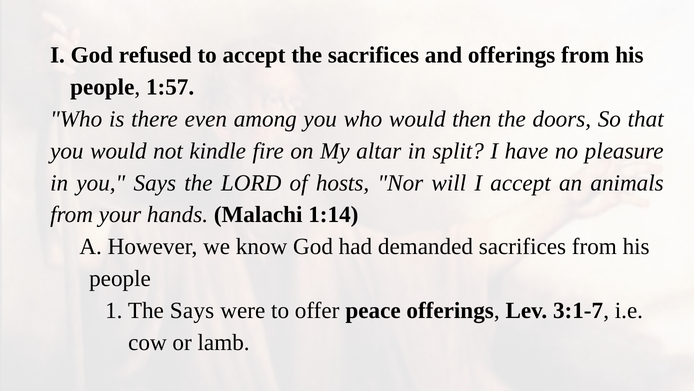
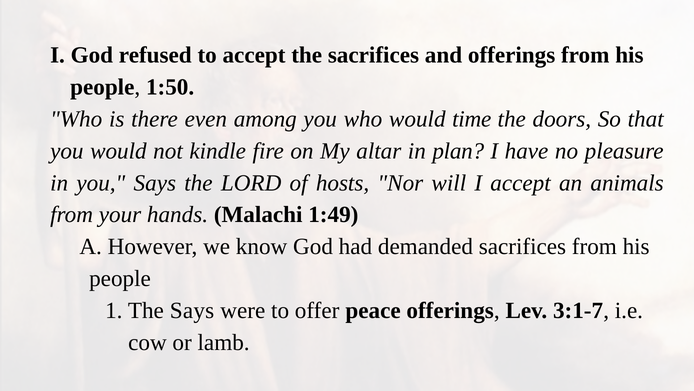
1:57: 1:57 -> 1:50 (170, 87)
then: then -> time (472, 119)
split: split -> plan (458, 151)
1:14: 1:14 -> 1:49 (333, 214)
